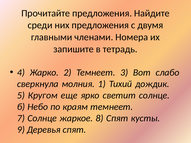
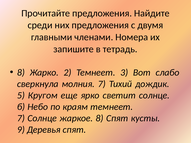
4: 4 -> 8 (21, 73)
молния 1: 1 -> 7 (102, 84)
